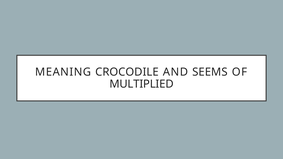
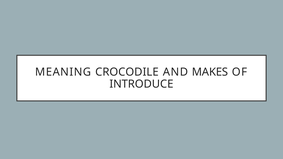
SEEMS: SEEMS -> MAKES (210, 72)
MULTIPLIED: MULTIPLIED -> INTRODUCE (141, 84)
